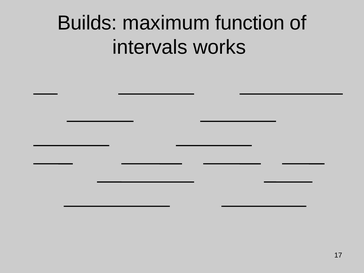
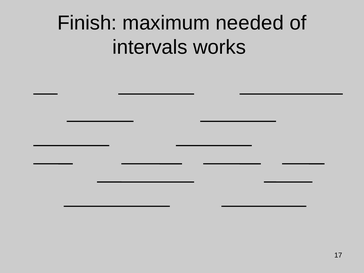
Builds: Builds -> Finish (87, 23)
function: function -> needed (250, 23)
